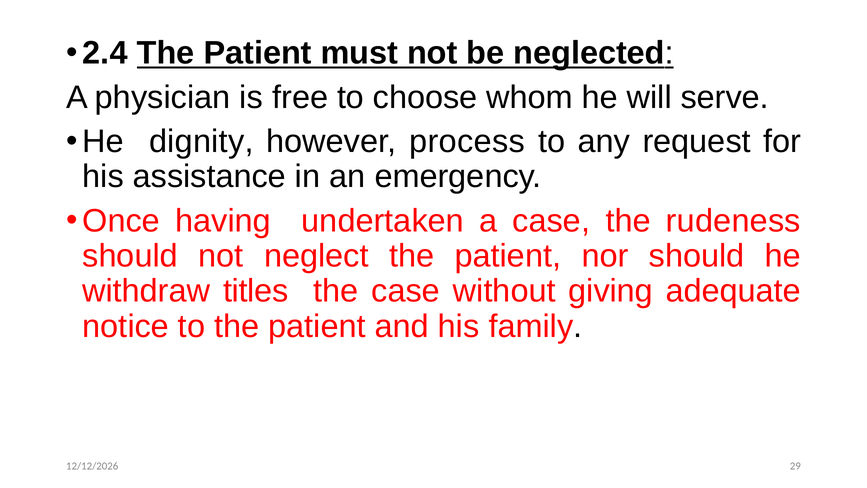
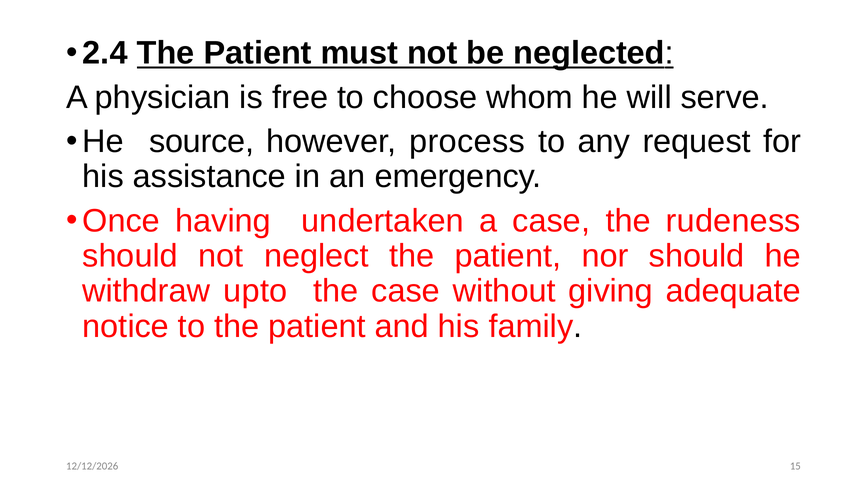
dignity: dignity -> source (202, 141)
titles: titles -> upto (255, 291)
29: 29 -> 15 (795, 466)
